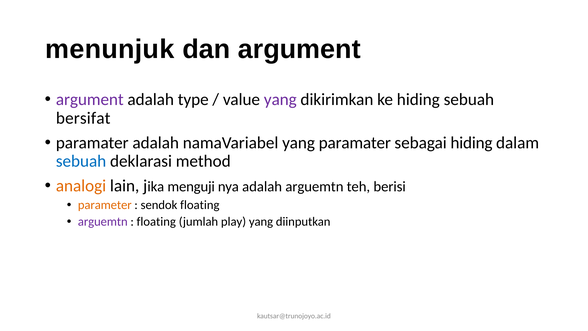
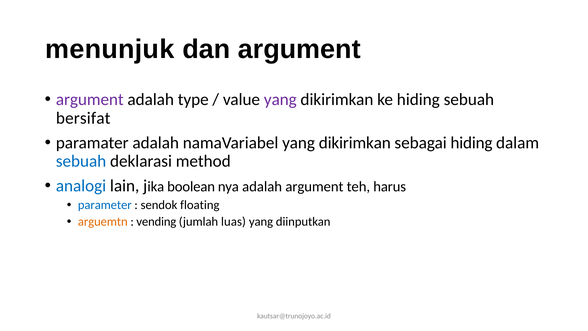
namaVariabel yang paramater: paramater -> dikirimkan (355, 143)
analogi colour: orange -> blue (81, 186)
menguji: menguji -> boolean (191, 187)
adalah arguemtn: arguemtn -> argument (314, 187)
berisi: berisi -> harus (390, 187)
parameter colour: orange -> blue (105, 205)
arguemtn colour: purple -> orange (103, 222)
floating: floating -> vending (156, 222)
play: play -> luas (233, 222)
